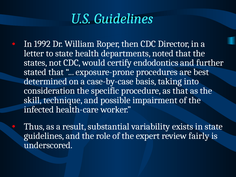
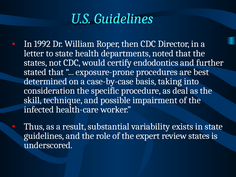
as that: that -> deal (180, 91)
review fairly: fairly -> states (199, 136)
